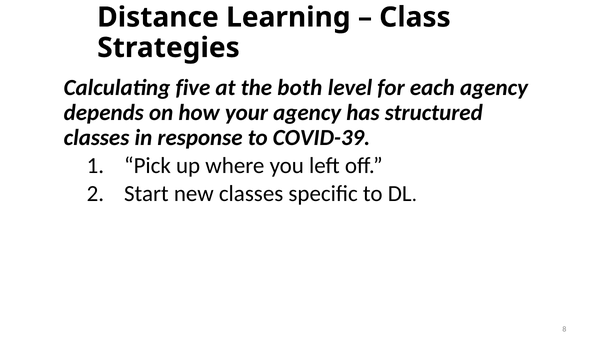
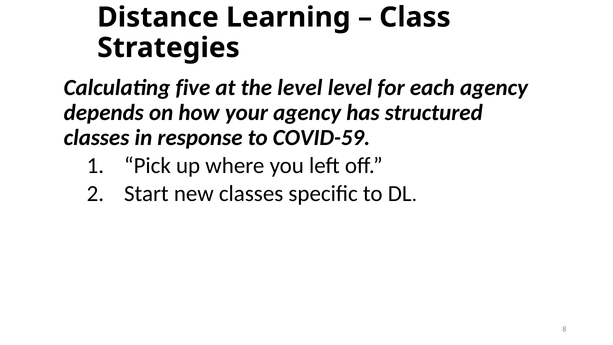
the both: both -> level (300, 88)
COVID-39: COVID-39 -> COVID-59 (321, 137)
